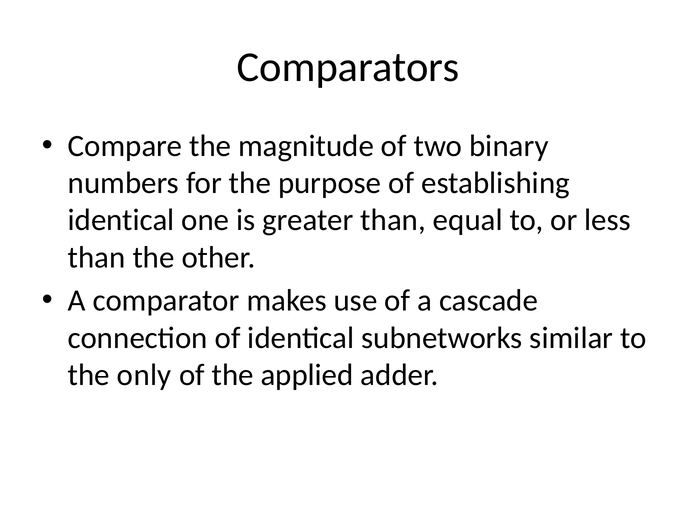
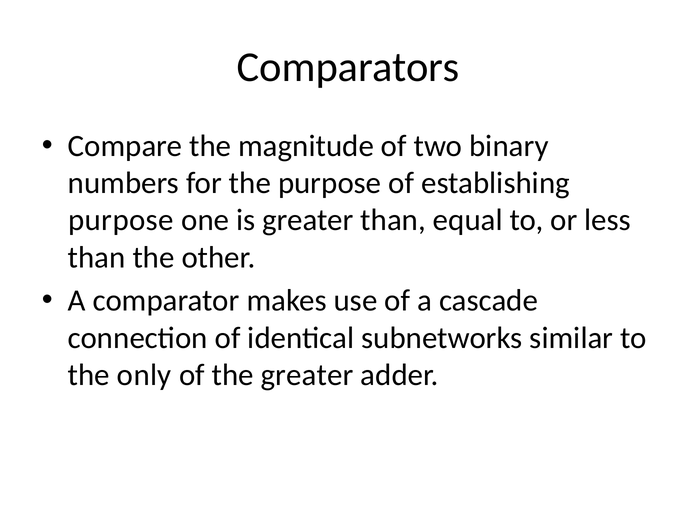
identical: identical -> purpose (121, 220)
the applied: applied -> greater (307, 375)
